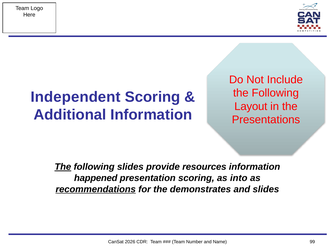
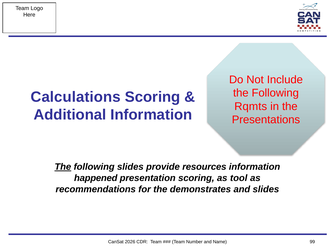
Independent: Independent -> Calculations (76, 97)
Layout: Layout -> Rqmts (251, 106)
into: into -> tool (239, 178)
recommendations underline: present -> none (96, 189)
